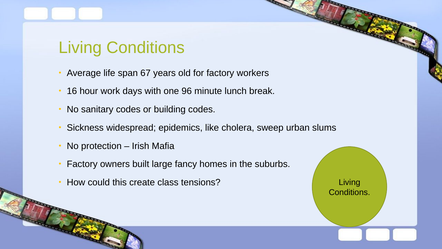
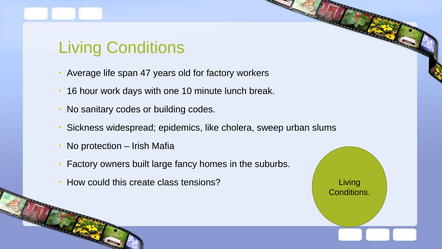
67: 67 -> 47 (146, 73)
96: 96 -> 10 (187, 91)
